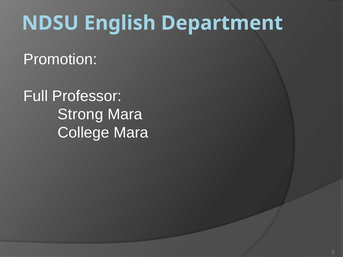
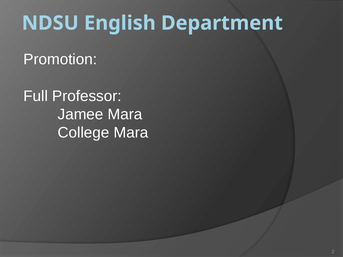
Strong: Strong -> Jamee (81, 114)
